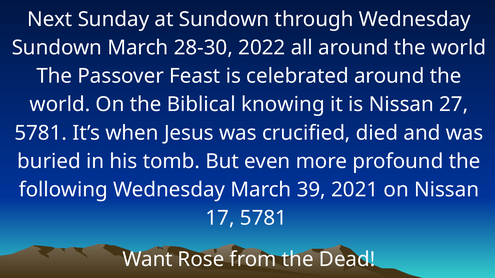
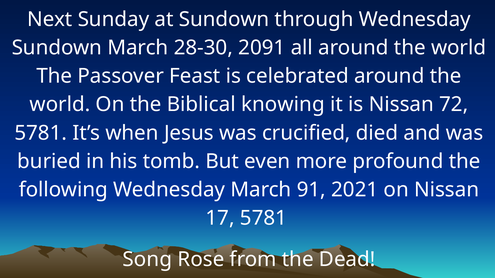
2022: 2022 -> 2091 (262, 48)
27: 27 -> 72 (454, 105)
39: 39 -> 91 (311, 190)
Want: Want -> Song (147, 260)
